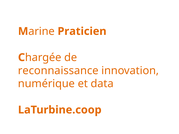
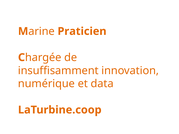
reconnaissance: reconnaissance -> insuffisamment (58, 71)
